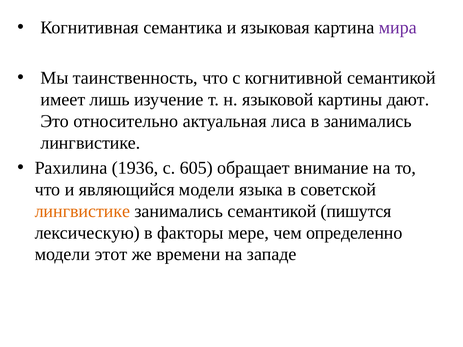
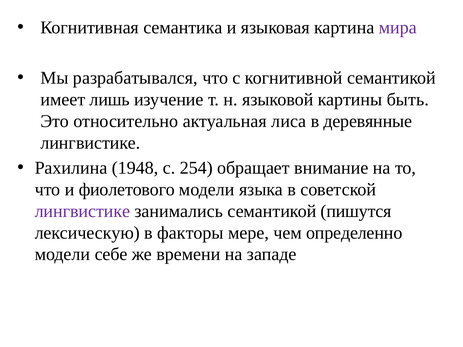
таинственность: таинственность -> разрабатывался (135, 78)
дают: дают -> быть (408, 100)
в занимались: занимались -> деревянные (368, 121)
1936: 1936 -> 1948 (135, 168)
605: 605 -> 254 (196, 168)
являющийся: являющийся -> фиолетового (127, 190)
лингвистике colour: orange -> purple (82, 211)
этот: этот -> себе (111, 255)
